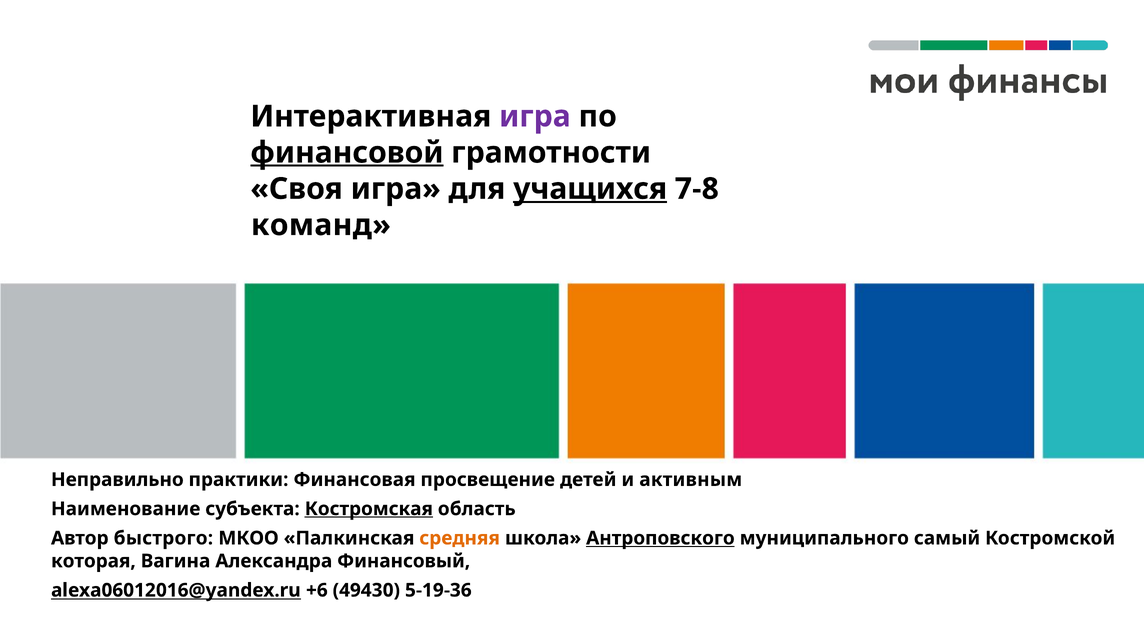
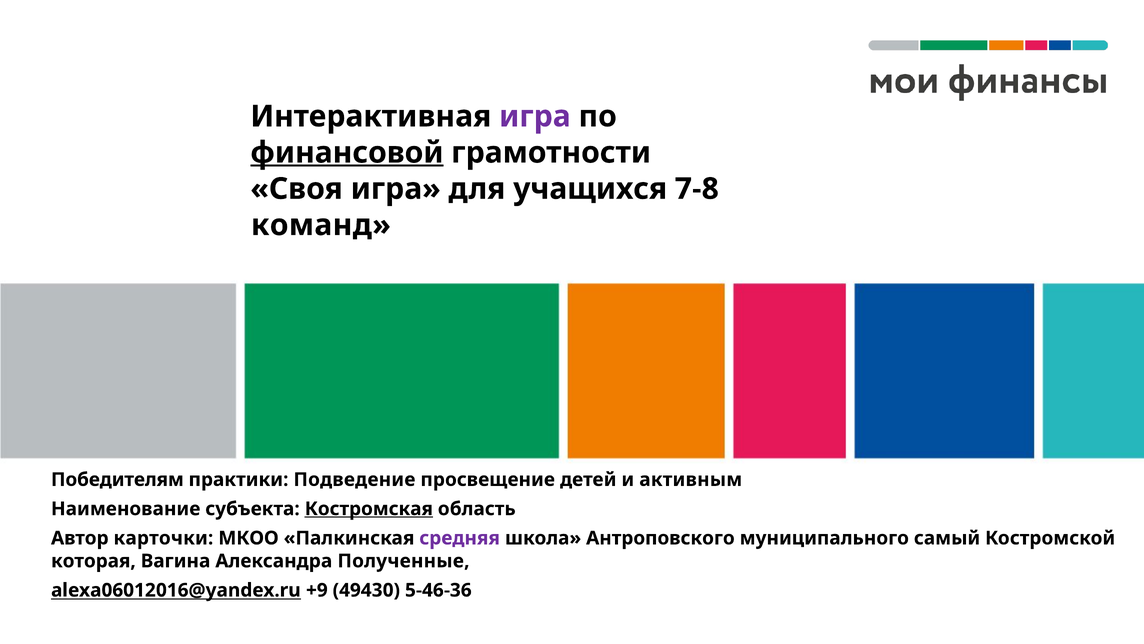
учащихся underline: present -> none (590, 189)
Неправильно: Неправильно -> Победителям (117, 479)
Финансовая: Финансовая -> Подведение (354, 479)
быстрого: быстрого -> карточки (163, 538)
средняя colour: orange -> purple (460, 538)
Антроповского underline: present -> none (660, 538)
Финансовый: Финансовый -> Полученные (403, 561)
+6: +6 -> +9 (317, 590)
5-19-36: 5-19-36 -> 5-46-36 (438, 590)
